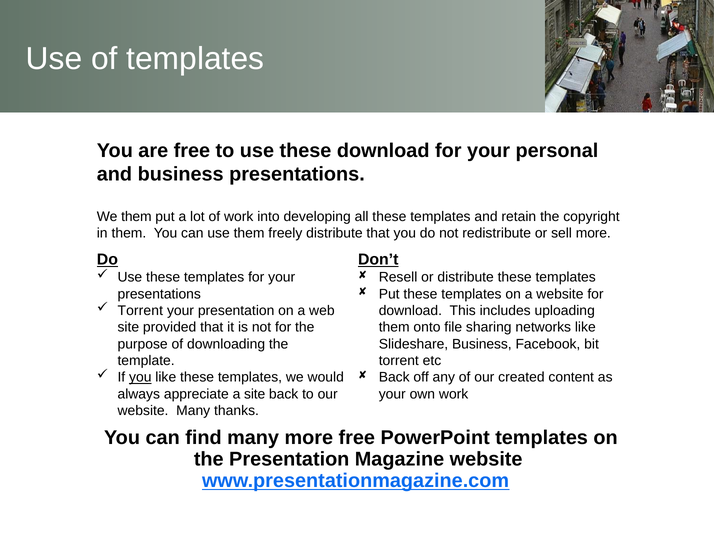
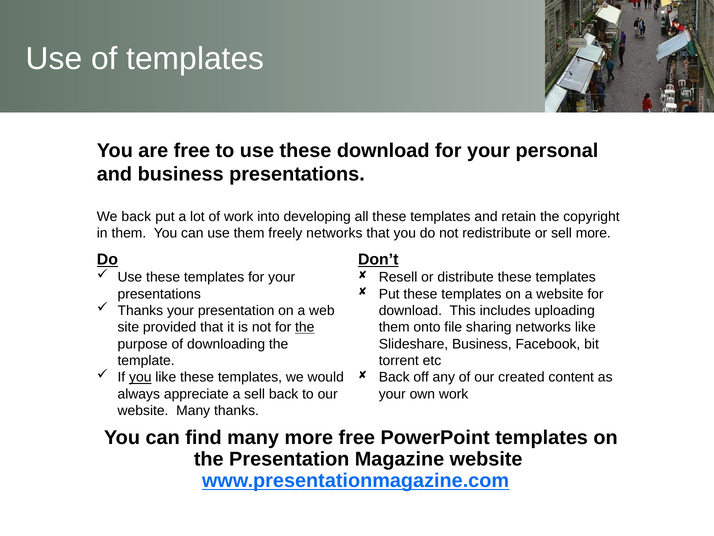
We them: them -> back (136, 216)
freely distribute: distribute -> networks (334, 233)
Torrent: Torrent -> Thanks (140, 310)
the underline: none -> present (305, 327)
a site: site -> sell (255, 394)
